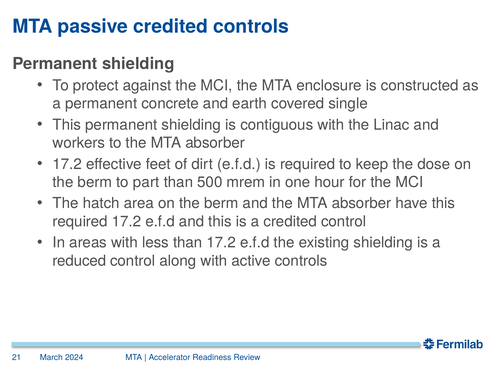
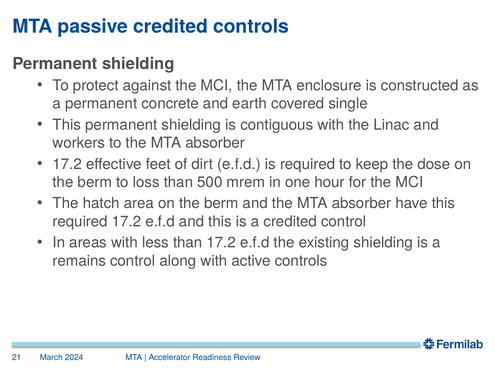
part: part -> loss (146, 182)
reduced: reduced -> remains (79, 261)
